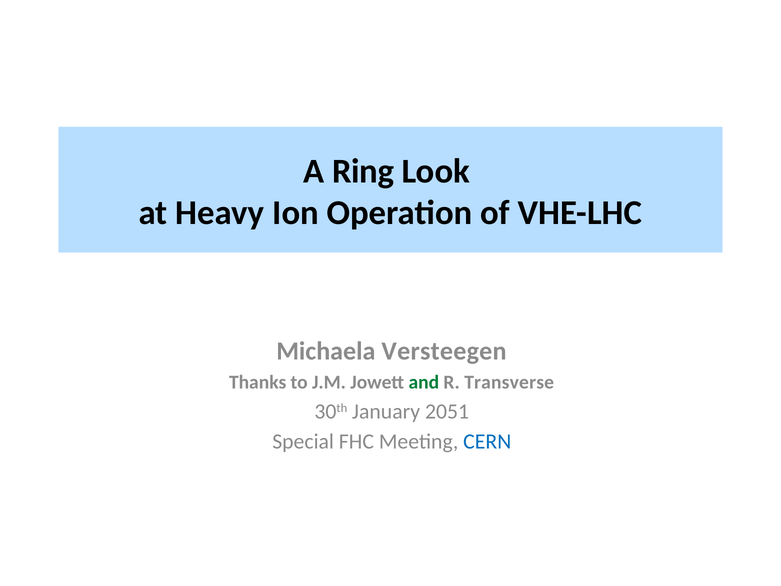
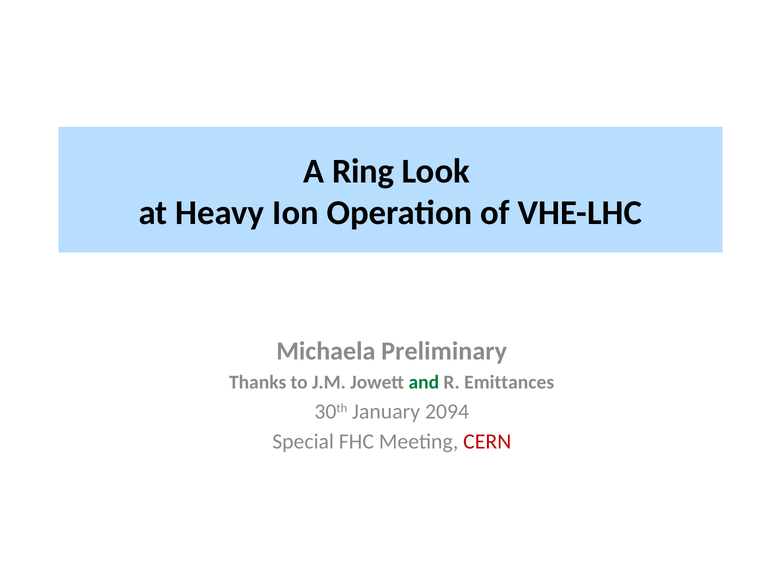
Versteegen: Versteegen -> Preliminary (444, 351)
Transverse: Transverse -> Emittances (509, 382)
2051: 2051 -> 2094 (447, 411)
CERN colour: blue -> red (487, 442)
